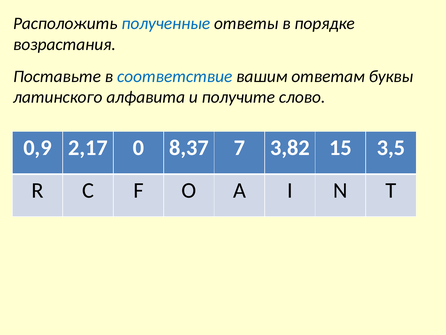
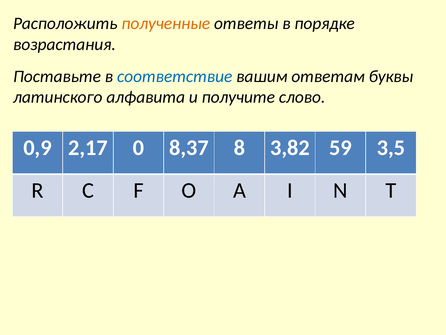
полученные colour: blue -> orange (166, 23)
7: 7 -> 8 (239, 147)
15: 15 -> 59 (340, 147)
